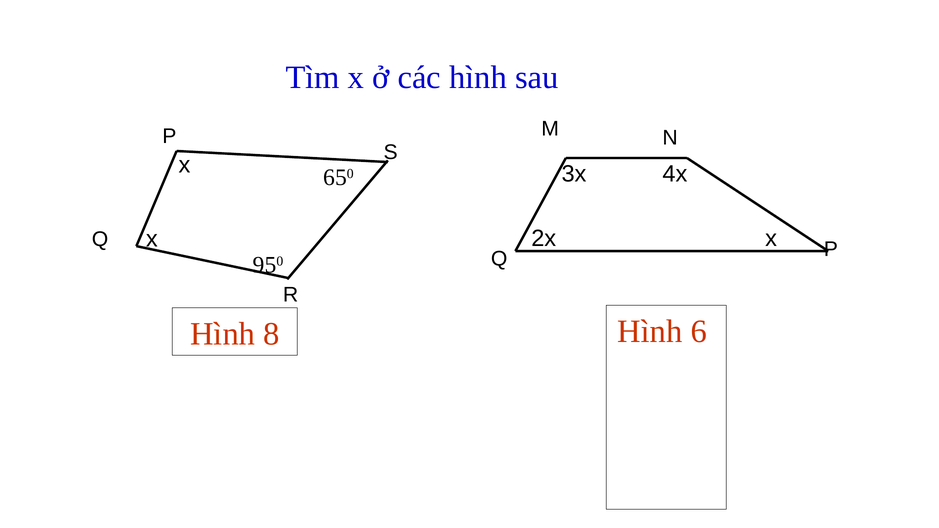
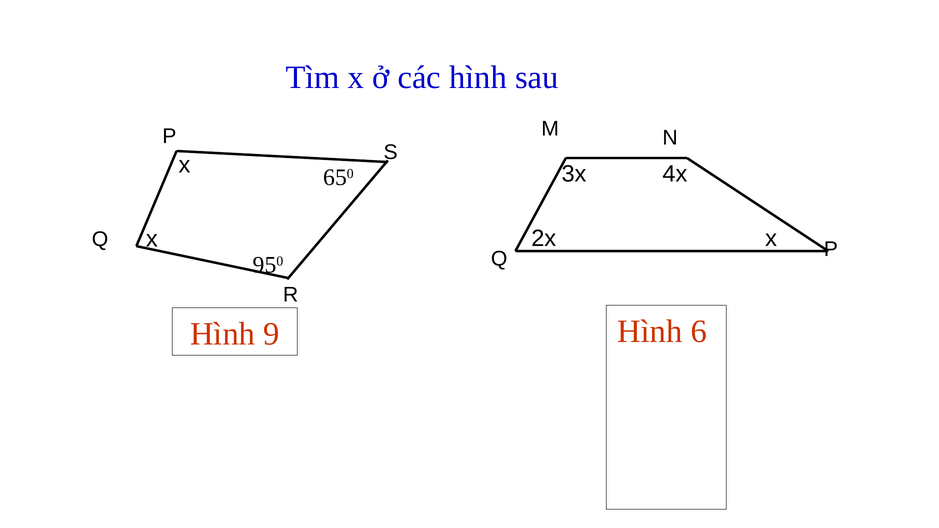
8: 8 -> 9 (271, 334)
